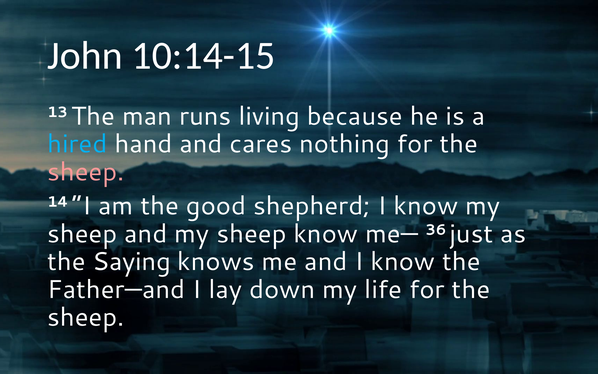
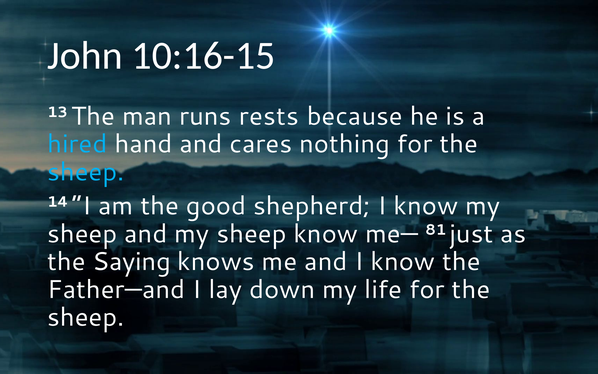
10:14-15: 10:14-15 -> 10:16-15 (204, 56)
living: living -> rests (269, 116)
sheep colour: pink -> light blue (86, 172)
36: 36 -> 81 (436, 230)
